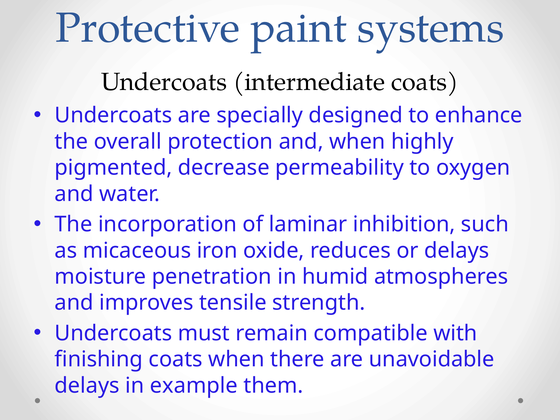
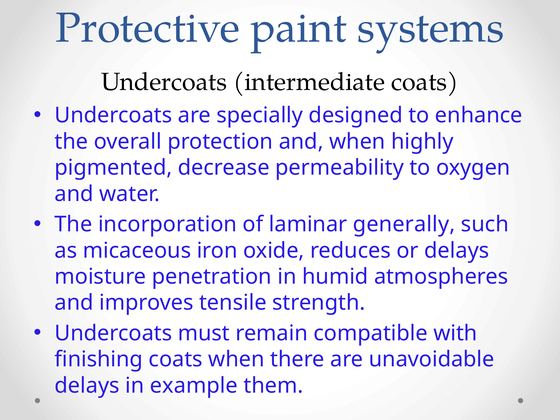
inhibition: inhibition -> generally (404, 224)
